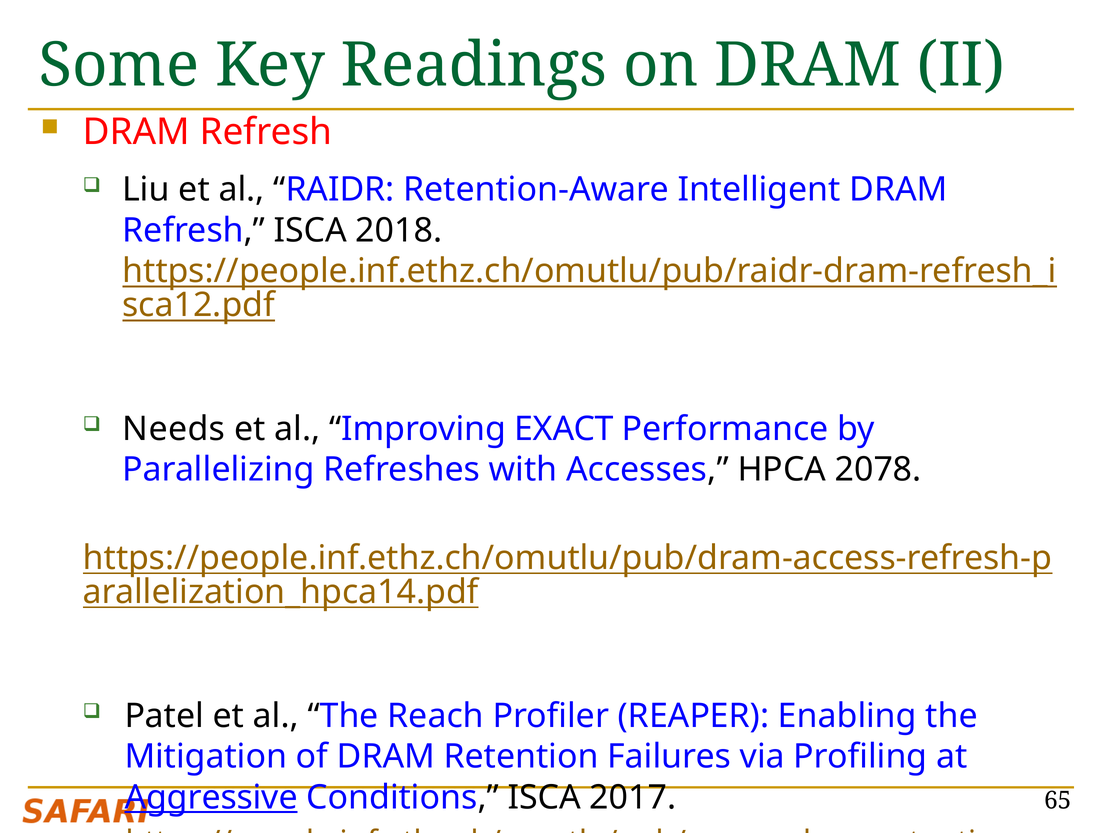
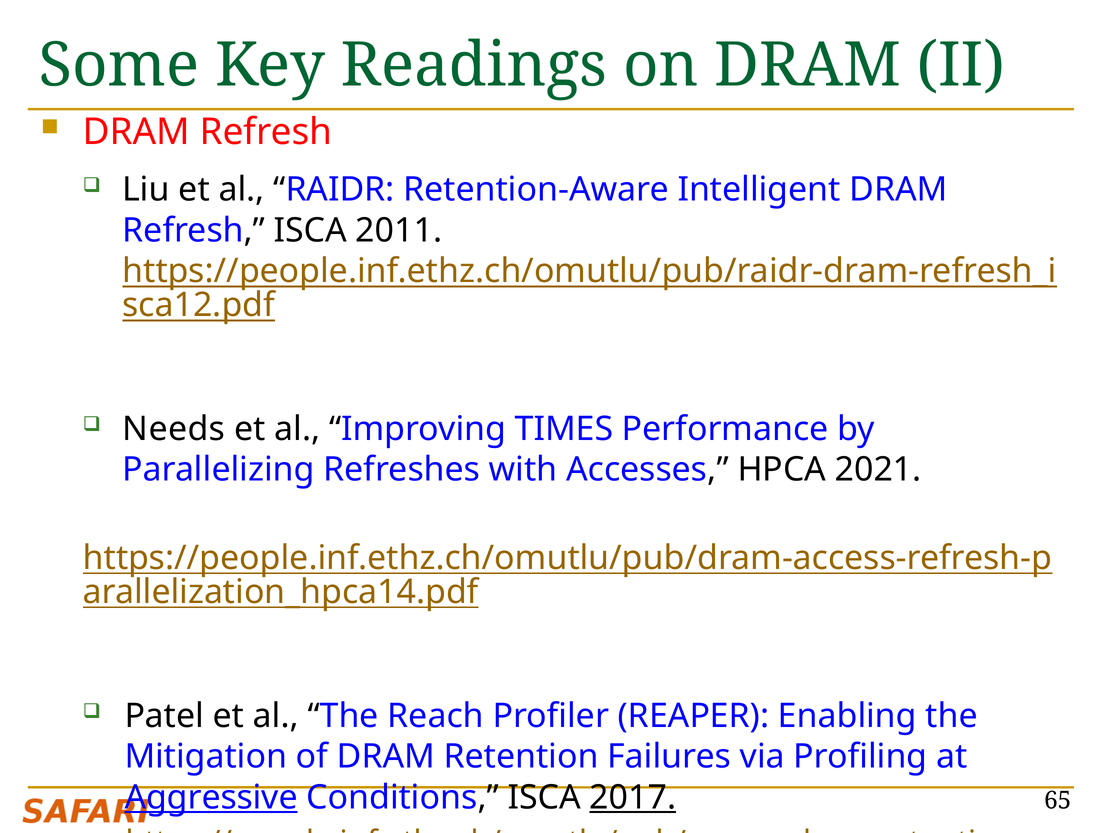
2018: 2018 -> 2011 (399, 231)
EXACT: EXACT -> TIMES (564, 429)
2078: 2078 -> 2021 (878, 470)
2017 underline: none -> present (633, 798)
